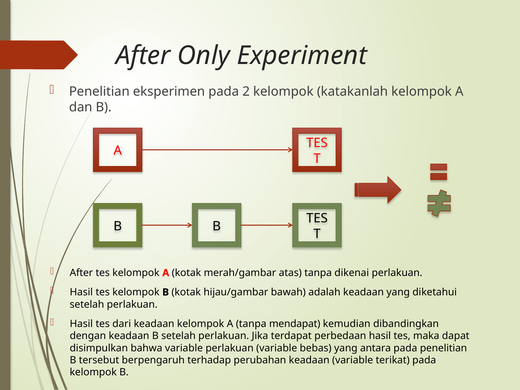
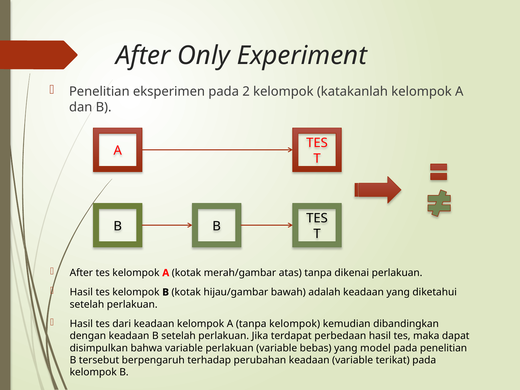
tanpa mendapat: mendapat -> kelompok (295, 324)
antara: antara -> model (375, 348)
